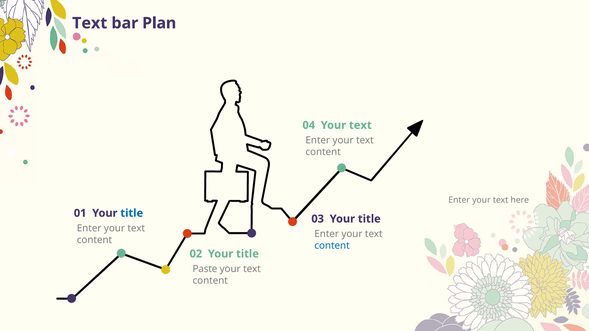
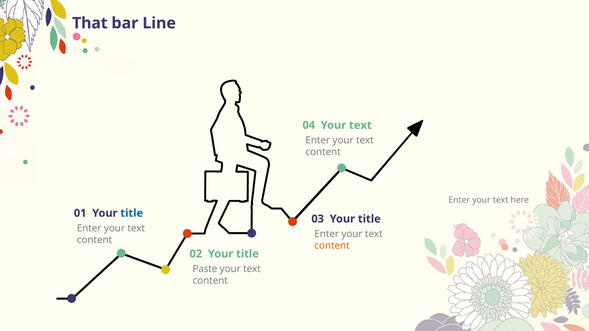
Text: Text -> That (90, 23)
Plan: Plan -> Line (159, 23)
content colour: blue -> orange (332, 246)
